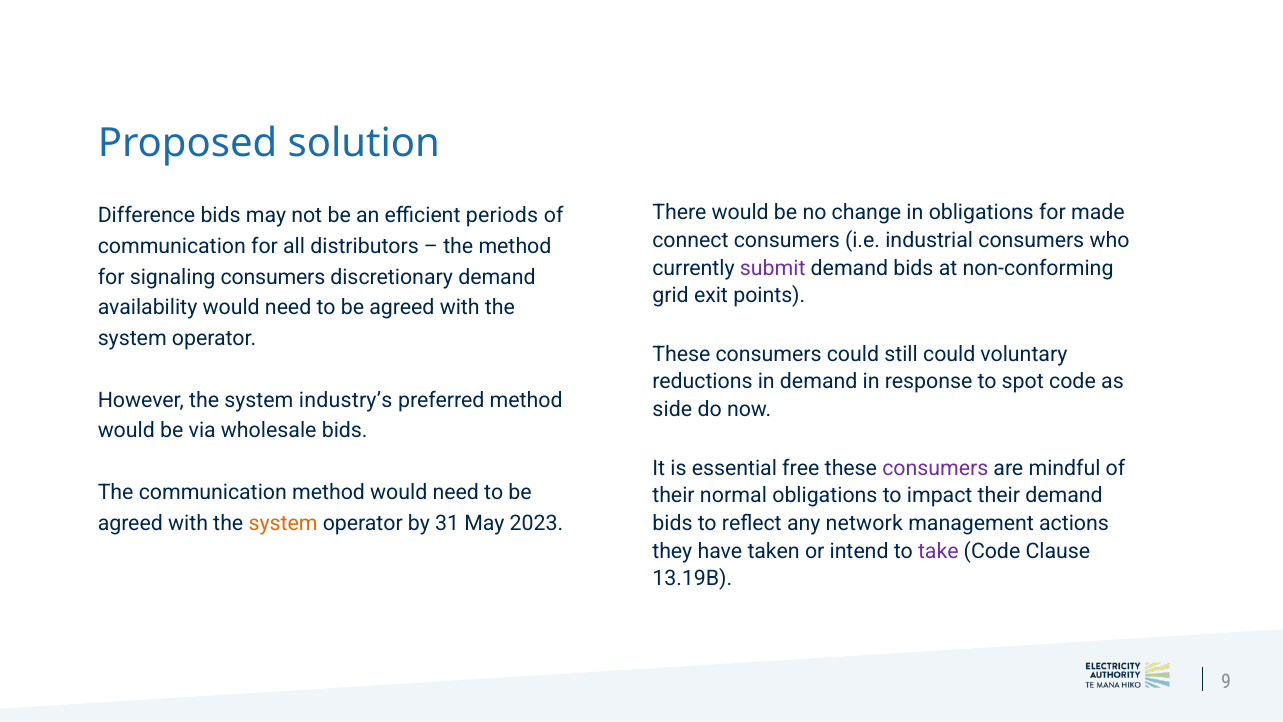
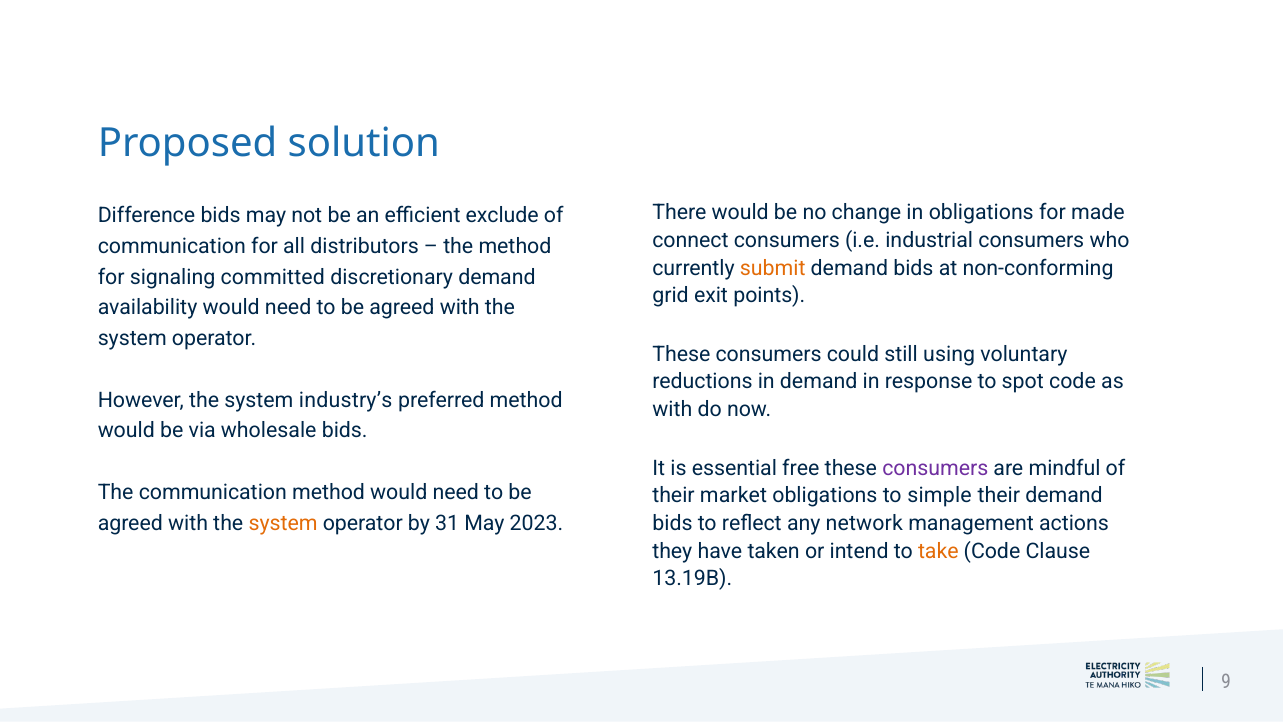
periods: periods -> exclude (502, 216)
submit colour: purple -> orange (773, 268)
signaling consumers: consumers -> committed (273, 277)
still could: could -> using (949, 354)
side: side -> with (672, 409)
normal: normal -> market (734, 496)
impact: impact -> simple (940, 496)
take colour: purple -> orange (938, 551)
